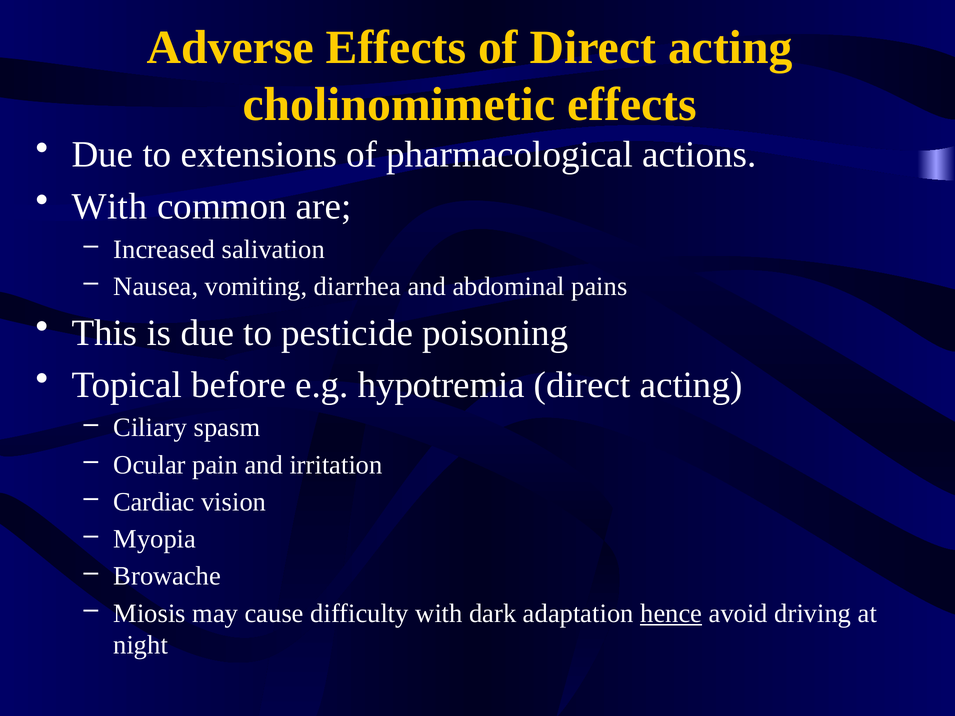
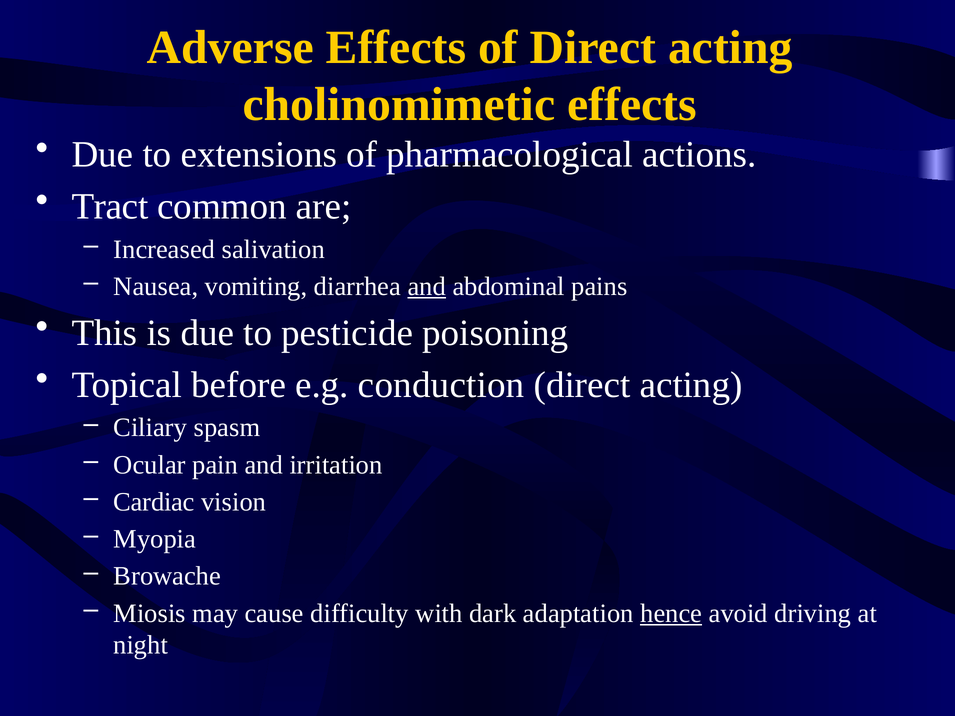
With: With -> Tract (110, 207)
and underline: none -> present (427, 287)
hypotremia: hypotremia -> conduction (441, 385)
